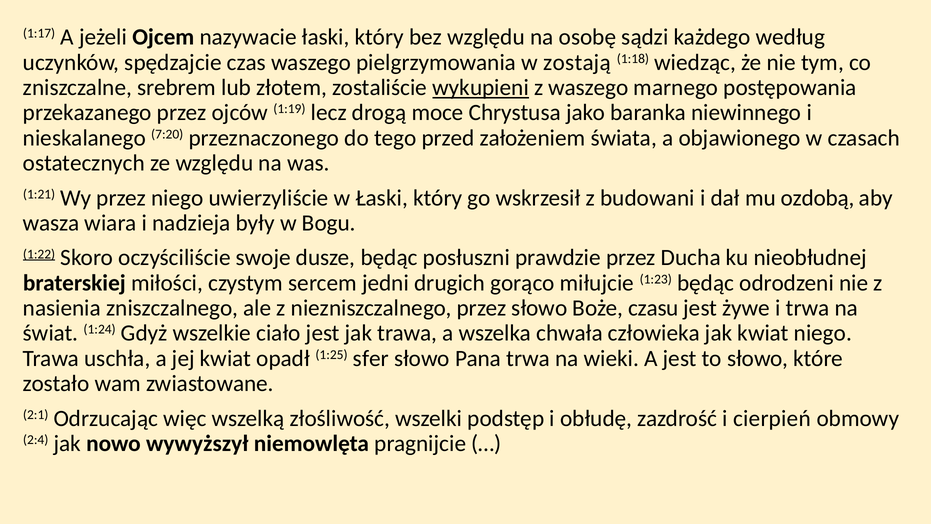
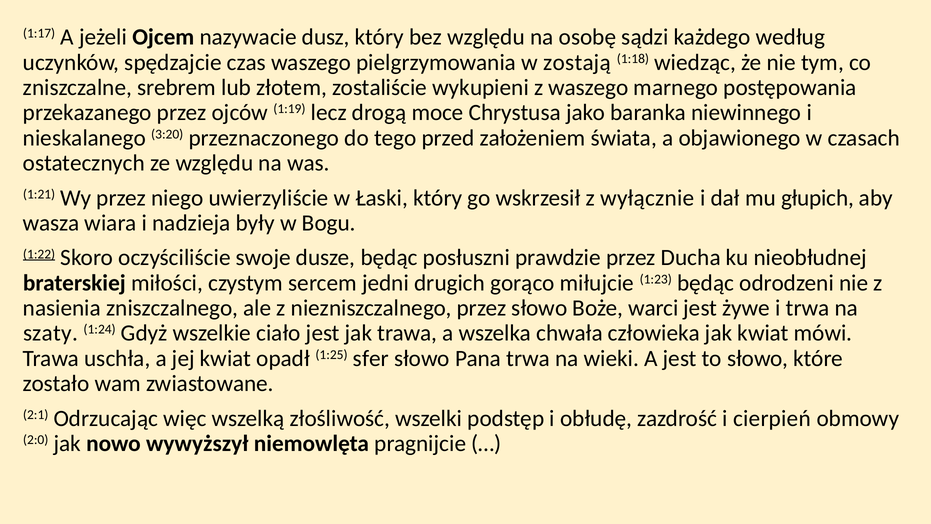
nazywacie łaski: łaski -> dusz (326, 37)
wykupieni underline: present -> none (481, 87)
7:20: 7:20 -> 3:20 (167, 134)
budowani: budowani -> wyłącznie (647, 198)
ozdobą: ozdobą -> głupich (817, 198)
czasu: czasu -> warci (653, 308)
świat: świat -> szaty (50, 333)
kwiat niego: niego -> mówi (823, 333)
2:4: 2:4 -> 2:0 (36, 439)
